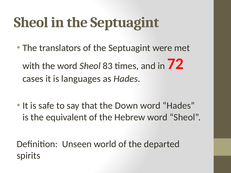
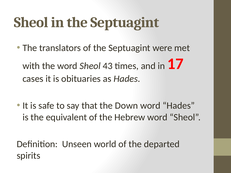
83: 83 -> 43 (108, 66)
72: 72 -> 17 (175, 64)
languages: languages -> obituaries (81, 79)
